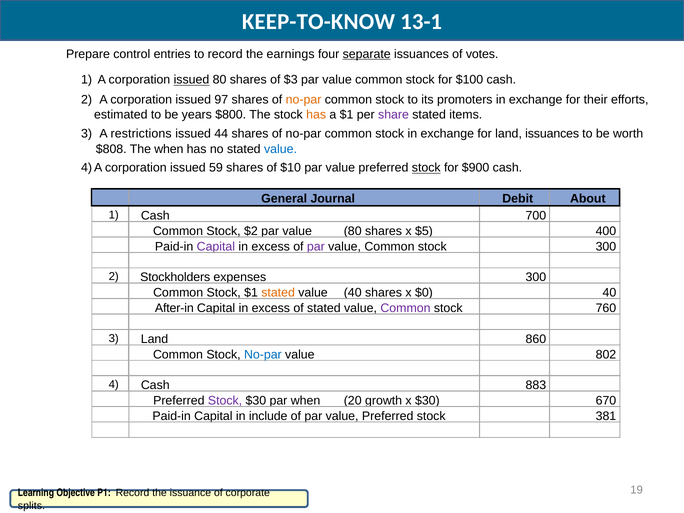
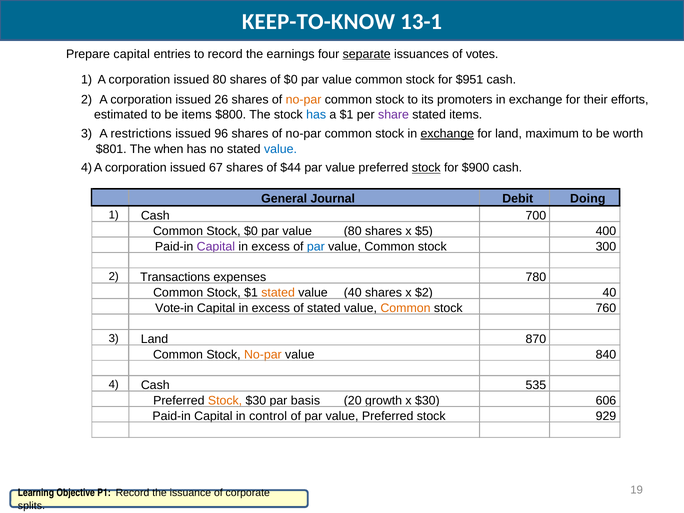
Prepare control: control -> capital (132, 54)
issued underline: present -> none (191, 80)
of $3: $3 -> $0 (291, 80)
$100: $100 -> $951 (470, 80)
97: 97 -> 26 (221, 99)
be years: years -> items (197, 115)
has colour: orange -> blue (316, 115)
44: 44 -> 96 (221, 134)
exchange underline: none -> present (447, 134)
land issuances: issuances -> maximum (552, 134)
$808: $808 -> $801 (111, 149)
59: 59 -> 67 (216, 168)
$10: $10 -> $44 (291, 168)
About: About -> Doing (588, 199)
Stock $2: $2 -> $0 (251, 231)
par colour: purple -> blue (316, 246)
Stockholders: Stockholders -> Transactions (175, 277)
expenses 300: 300 -> 780 (536, 277)
$0: $0 -> $2 (424, 293)
After-in: After-in -> Vote-in (174, 308)
Common colour: purple -> orange (405, 308)
860: 860 -> 870 (536, 339)
No-par colour: blue -> orange (263, 354)
802: 802 -> 840 (606, 354)
883: 883 -> 535 (536, 385)
Stock colour: purple -> orange (225, 401)
par when: when -> basis (305, 401)
670: 670 -> 606 (606, 401)
include: include -> control (268, 416)
381: 381 -> 929 (606, 416)
